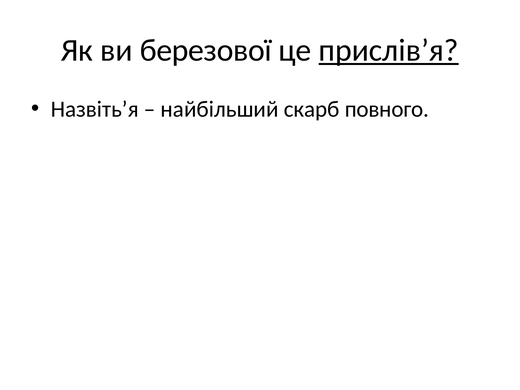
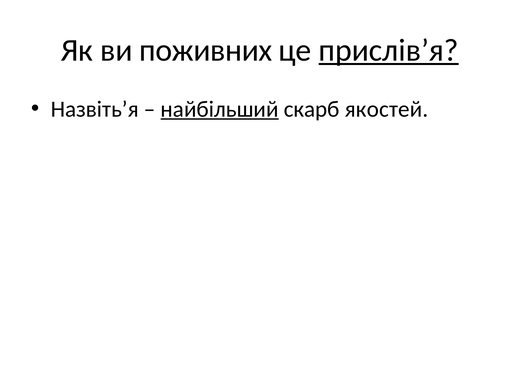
березової: березової -> поживних (206, 50)
найбільший underline: none -> present (220, 109)
повного: повного -> якостей (387, 109)
